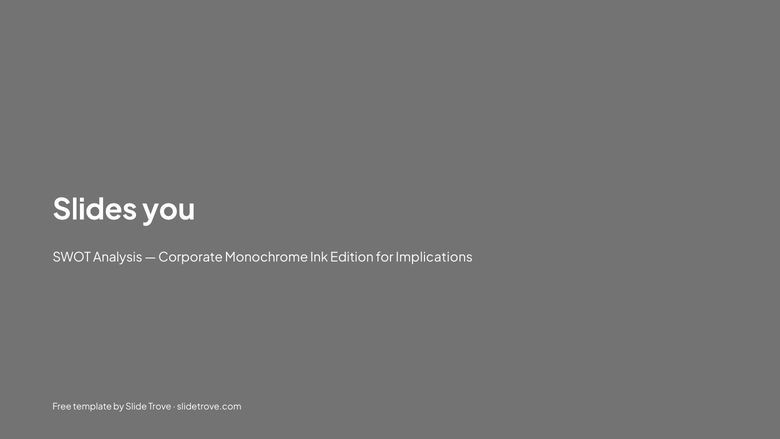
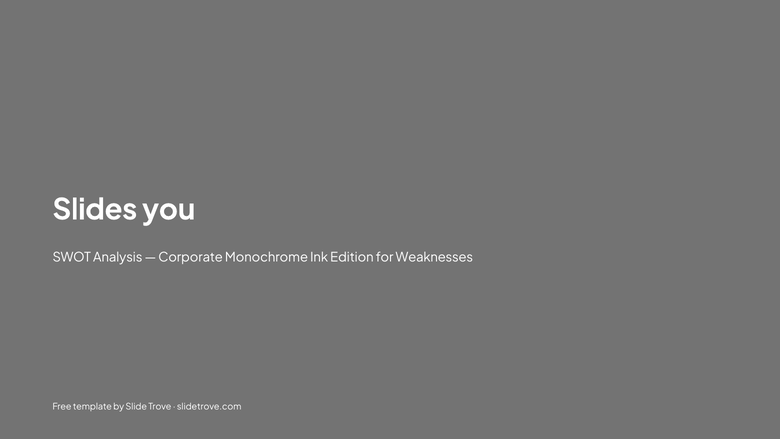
Implications: Implications -> Weaknesses (434, 257)
